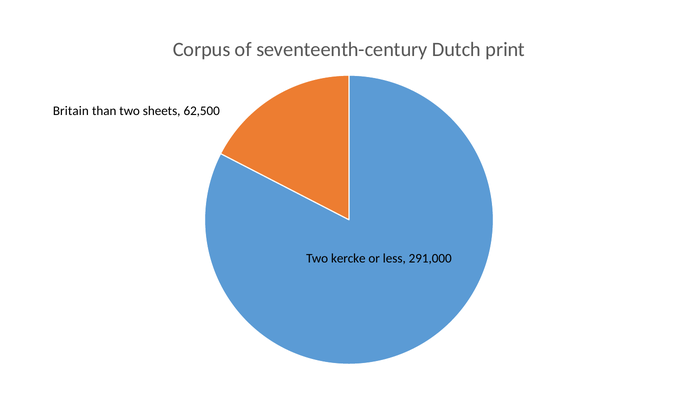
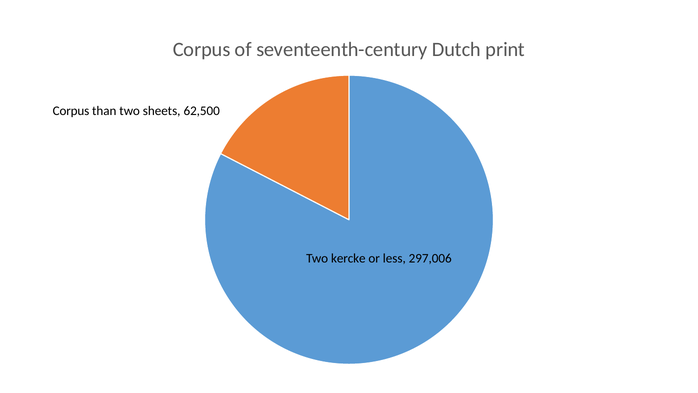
Britain: Britain -> Corpus (71, 111)
291,000: 291,000 -> 297,006 (430, 258)
